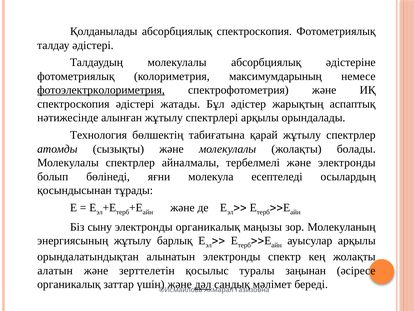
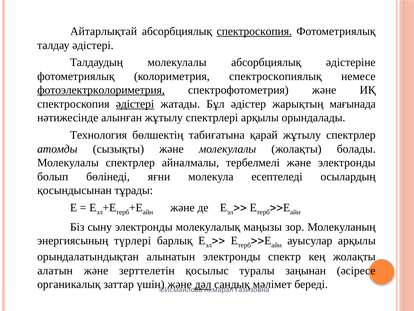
Қолданылады: Қолданылады -> Айтарлықтай (104, 31)
спектроскопия underline: none -> present (254, 31)
максимумдарының: максимумдарының -> спектроскопиялық (275, 76)
әдістері underline: none -> present (135, 104)
аспаптық: аспаптық -> мағынада (353, 104)
электронды органикалық: органикалық -> молекулалық (208, 227)
энергиясының жұтылу: жұтылу -> түрлері (133, 240)
